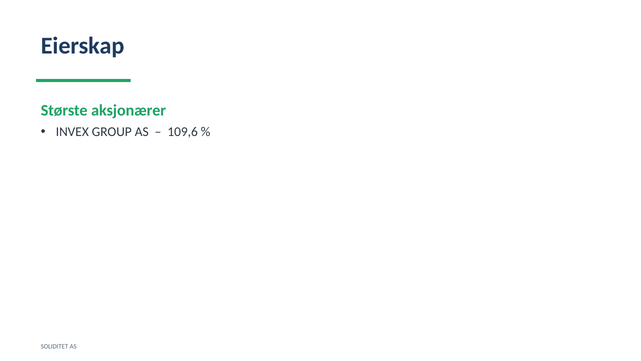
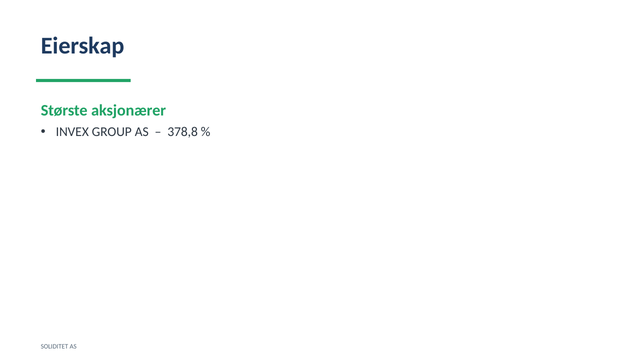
109,6: 109,6 -> 378,8 (183, 132)
